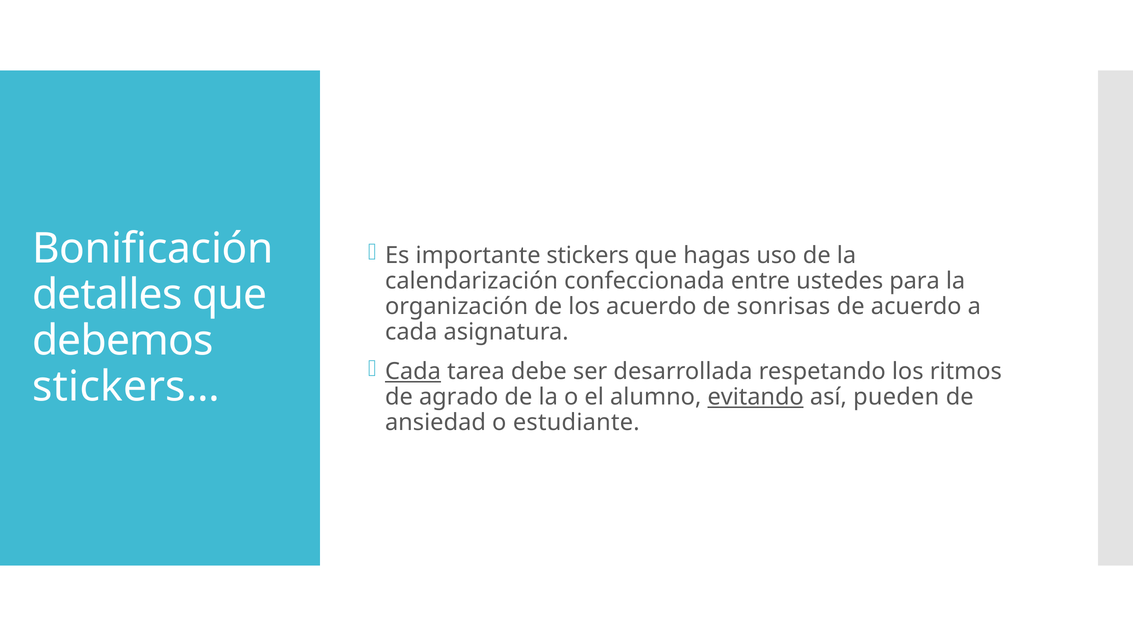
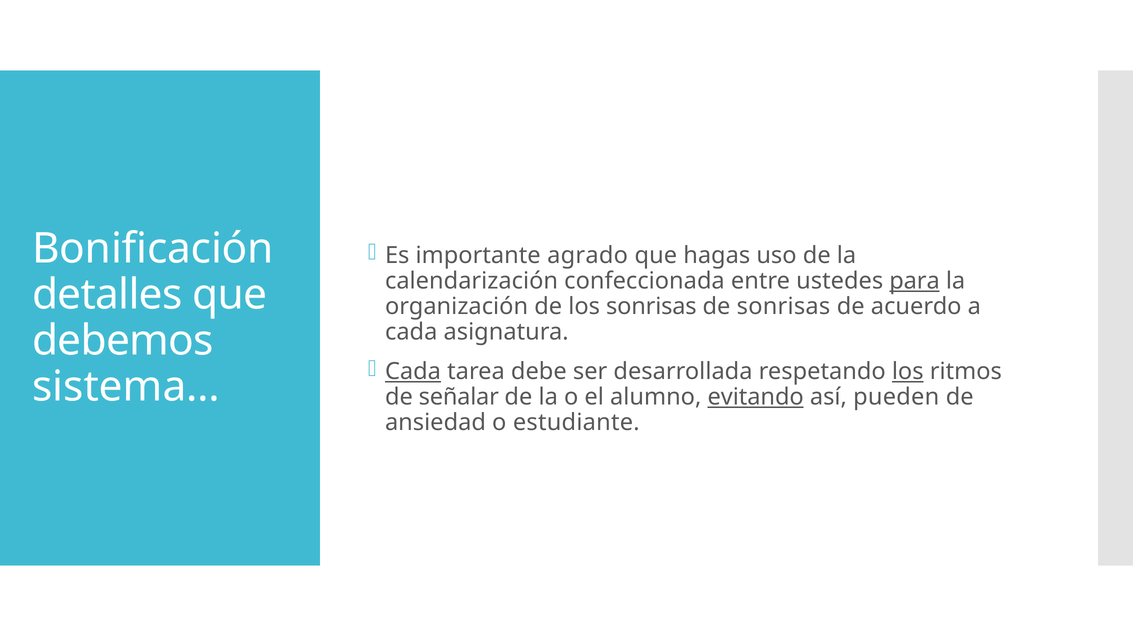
stickers: stickers -> agrado (588, 256)
para underline: none -> present (915, 281)
los acuerdo: acuerdo -> sonrisas (651, 307)
los underline: none -> present (908, 372)
stickers…: stickers… -> sistema… (126, 387)
agrado: agrado -> señalar (459, 397)
